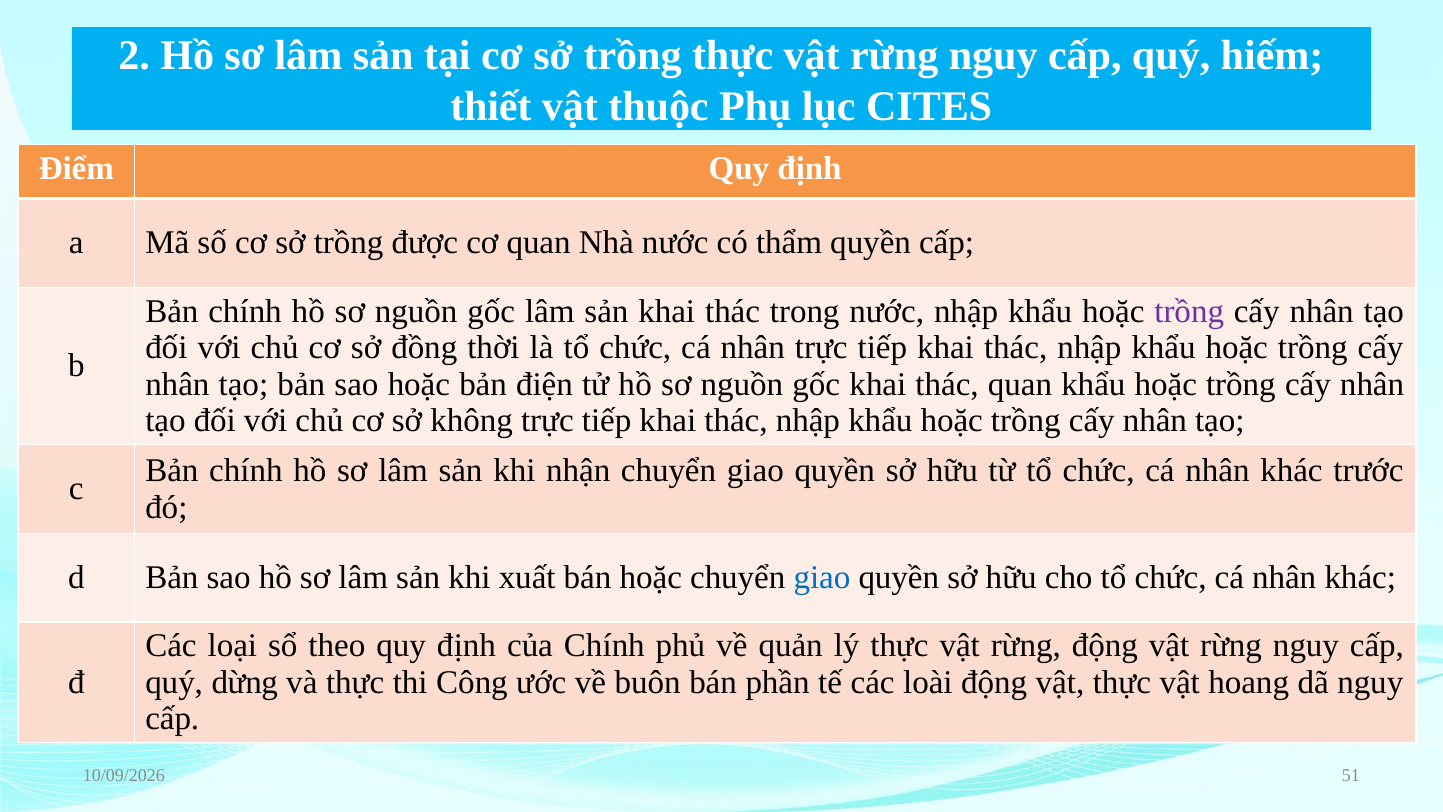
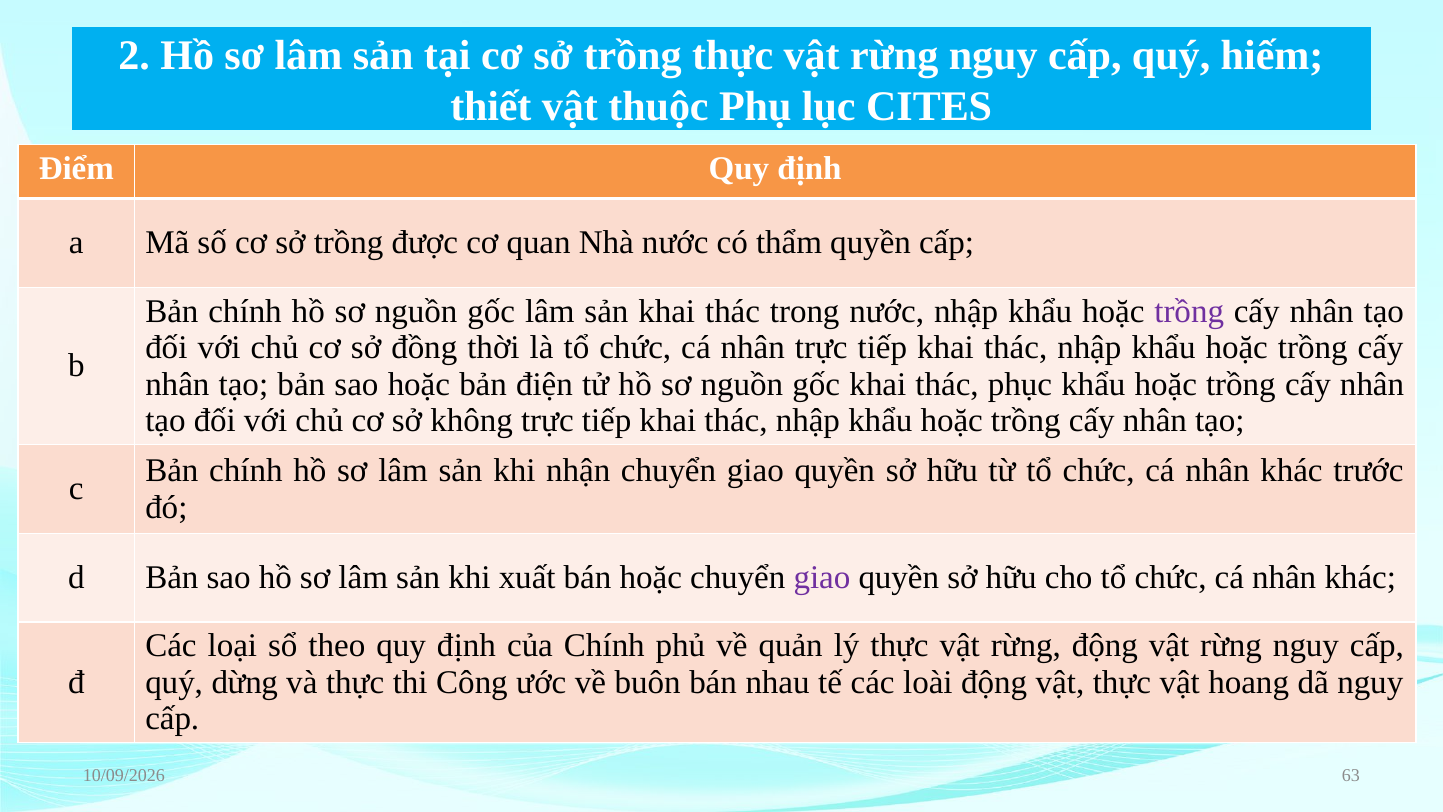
thác quan: quan -> phục (1020, 384)
giao colour: blue -> purple (822, 578)
phần: phần -> nhau (778, 682)
51: 51 -> 63 (1351, 775)
